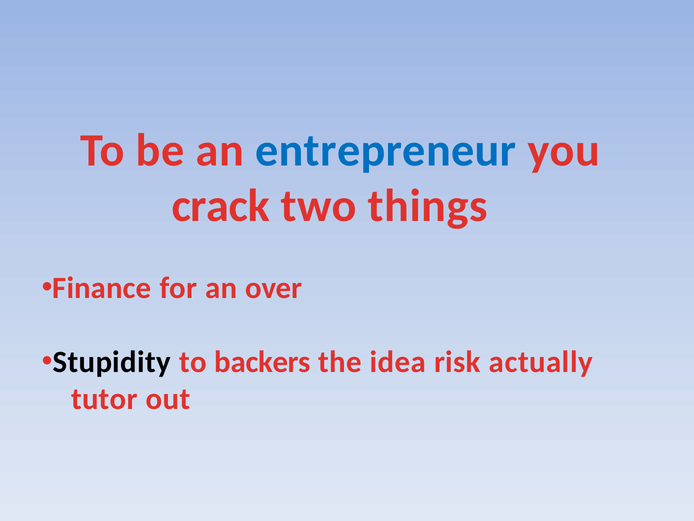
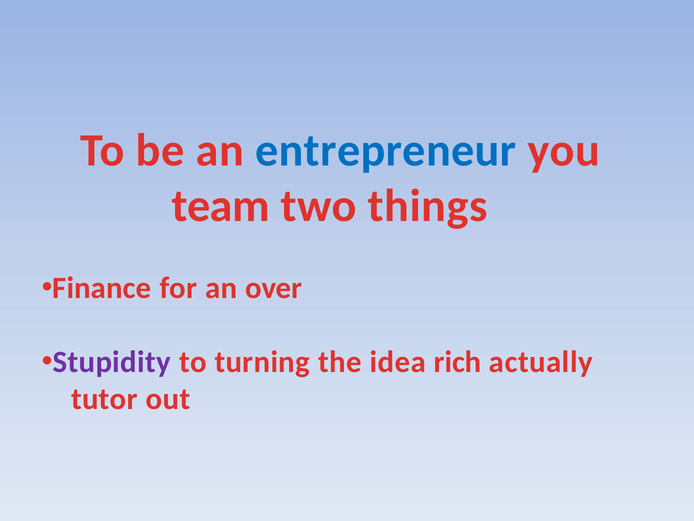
crack: crack -> team (221, 206)
Stupidity colour: black -> purple (112, 362)
backers: backers -> turning (262, 362)
risk: risk -> rich (458, 362)
